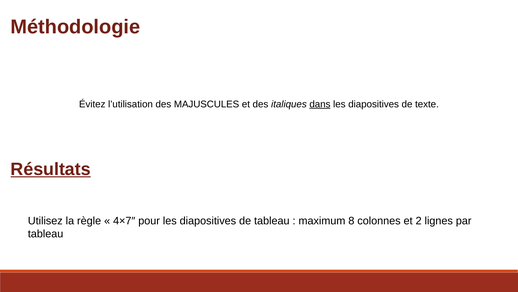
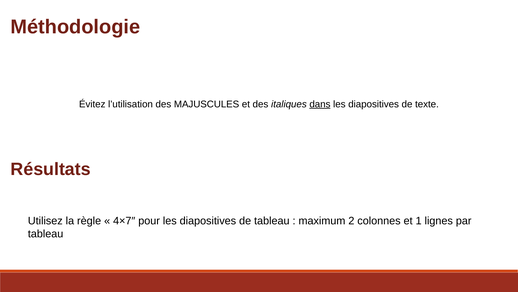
Résultats underline: present -> none (51, 169)
8: 8 -> 2 (351, 220)
2: 2 -> 1 (419, 220)
